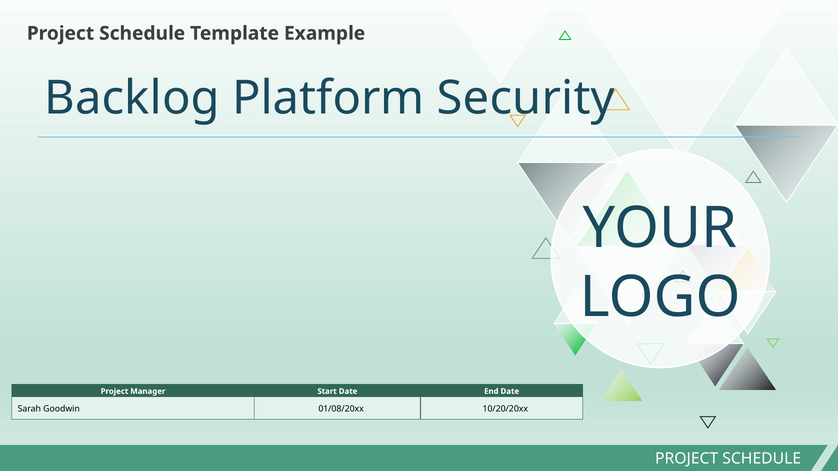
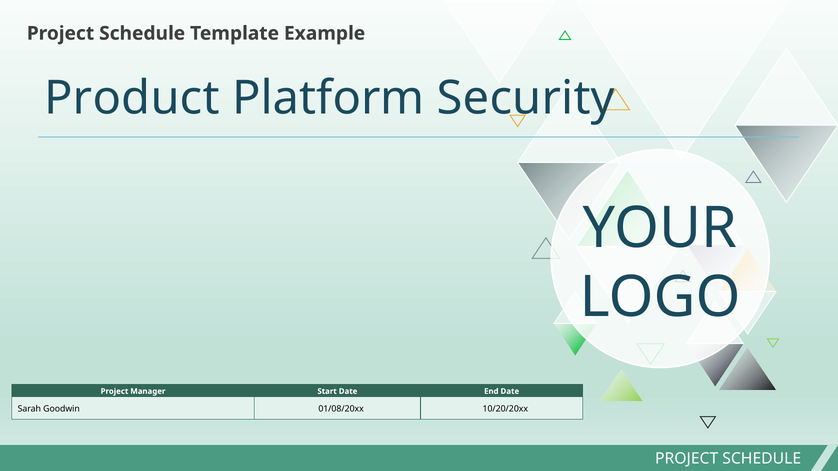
Backlog: Backlog -> Product (132, 98)
